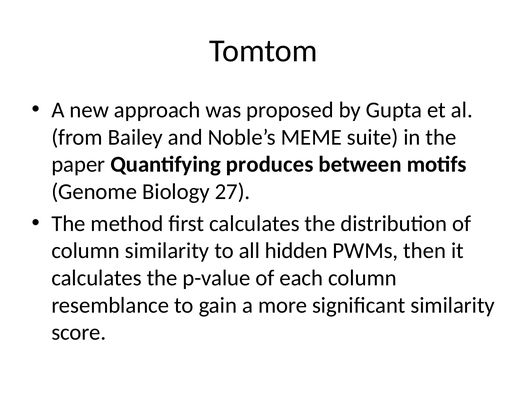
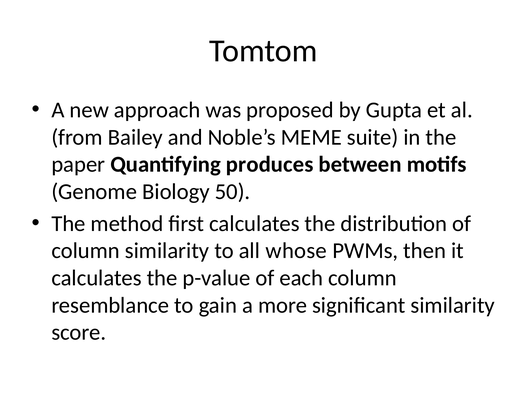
27: 27 -> 50 (233, 192)
hidden: hidden -> whose (296, 251)
